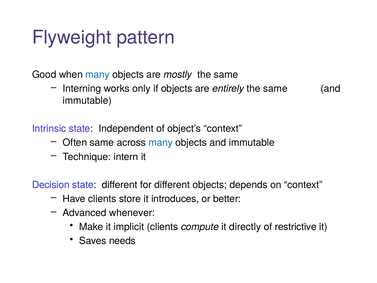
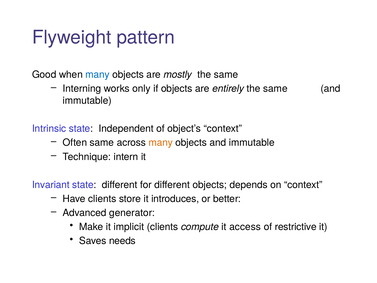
many colour: blue -> orange (161, 143)
Decision: Decision -> Invariant (51, 185)
whenever: whenever -> generator (132, 213)
directly: directly -> access (245, 227)
